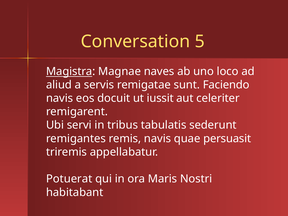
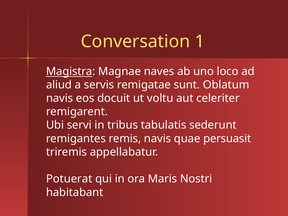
5: 5 -> 1 (200, 42)
Faciendo: Faciendo -> Oblatum (226, 85)
iussit: iussit -> voltu (160, 98)
